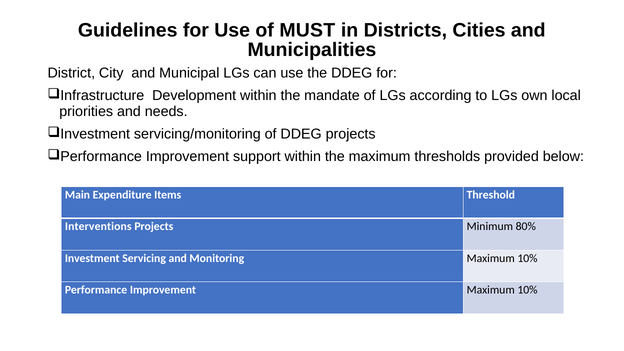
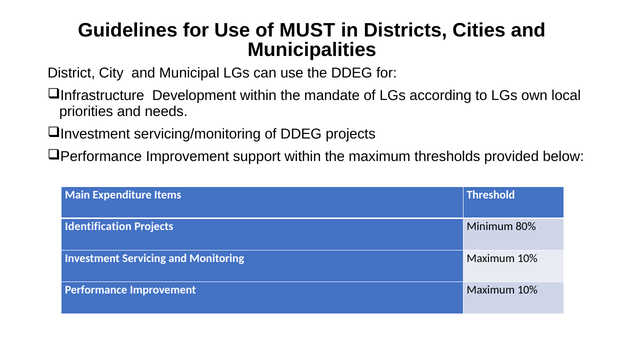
Interventions: Interventions -> Identification (98, 227)
